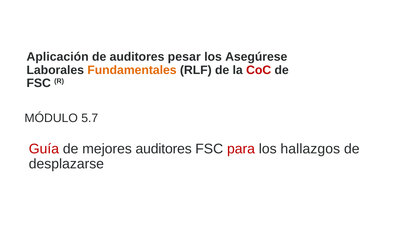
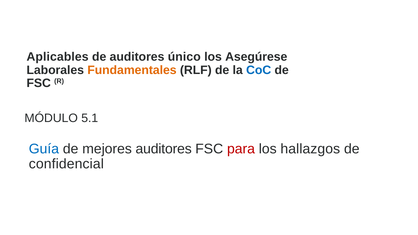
Aplicación: Aplicación -> Aplicables (58, 57)
pesar: pesar -> único (184, 57)
CoC colour: red -> blue (259, 70)
5.7: 5.7 -> 5.1 (90, 118)
Guía colour: red -> blue (44, 149)
desplazarse: desplazarse -> confidencial (66, 164)
